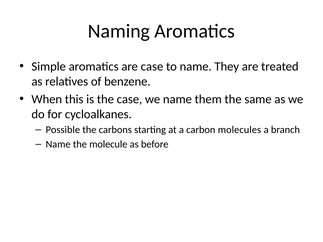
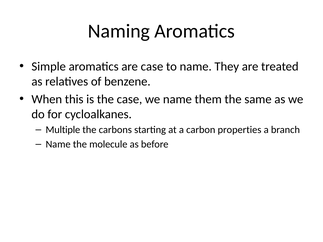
Possible: Possible -> Multiple (63, 130)
molecules: molecules -> properties (239, 130)
